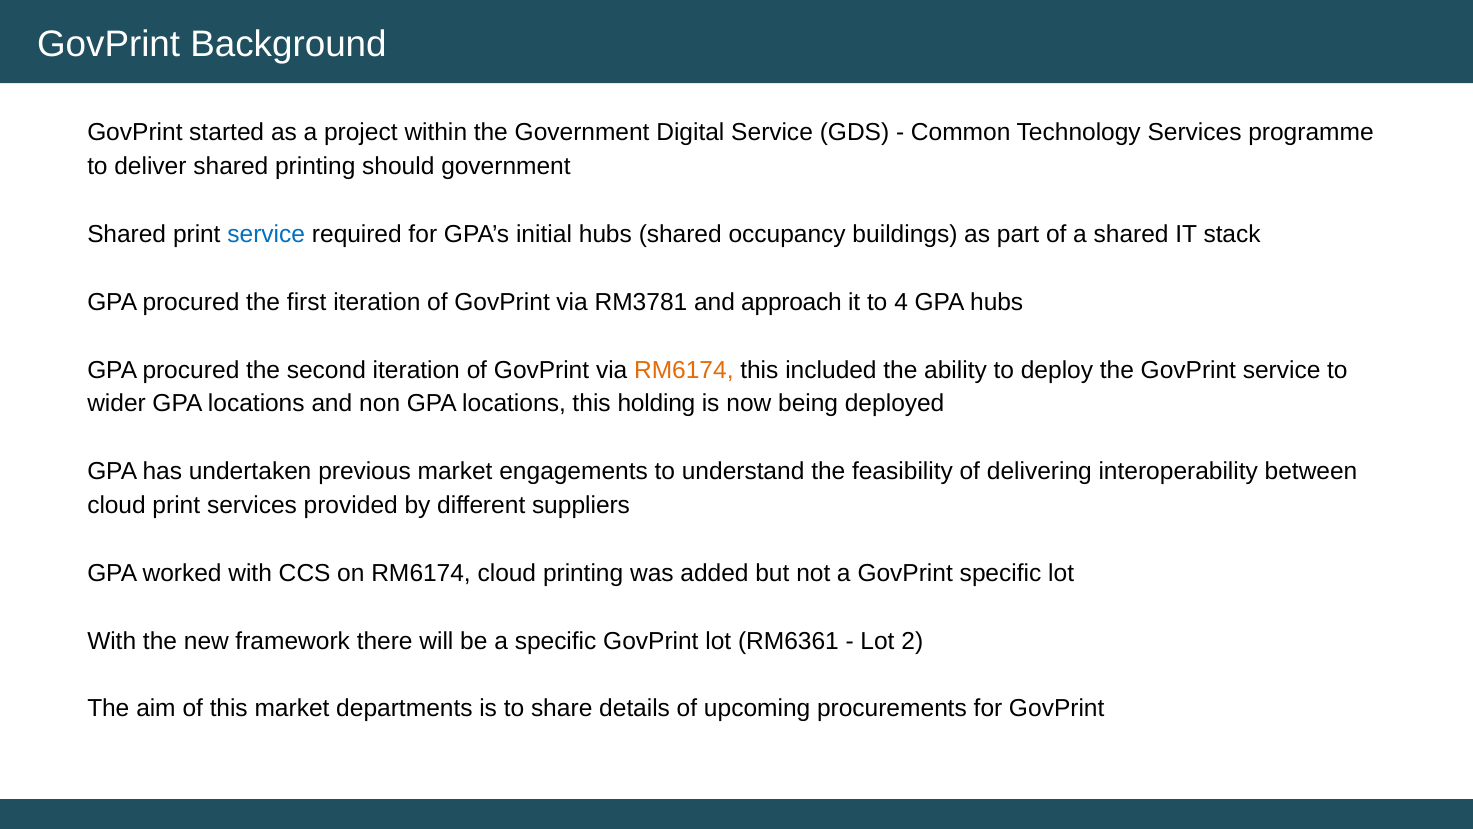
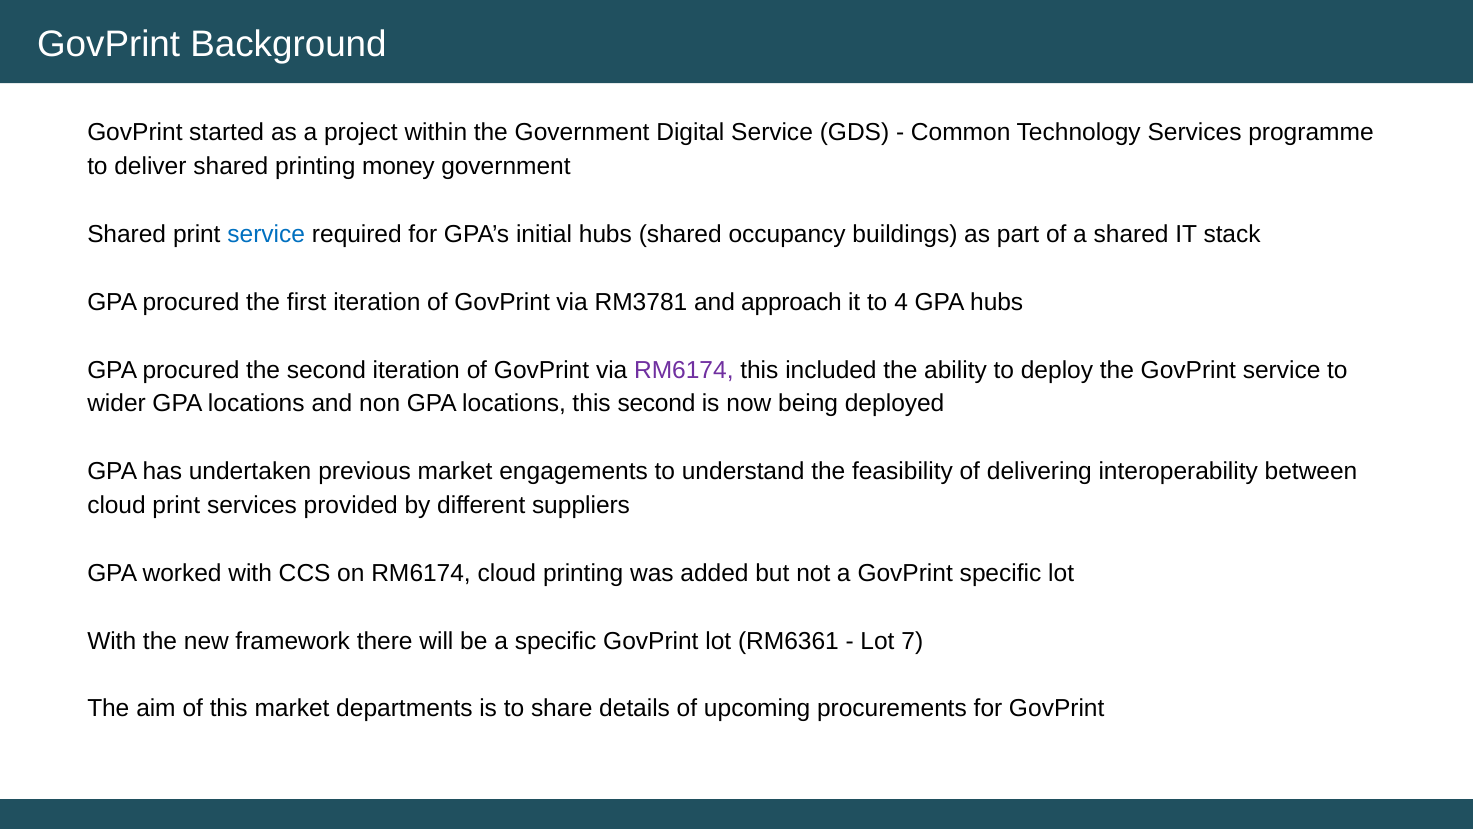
should: should -> money (398, 167)
RM6174 colour: orange -> purple (684, 370)
this holding: holding -> second (656, 404)
2: 2 -> 7 (912, 641)
